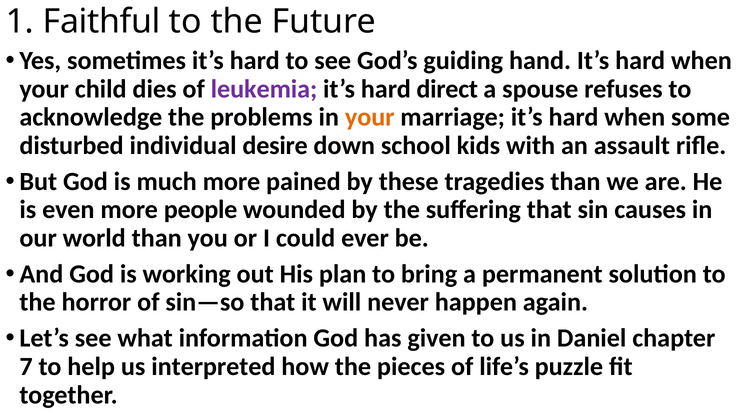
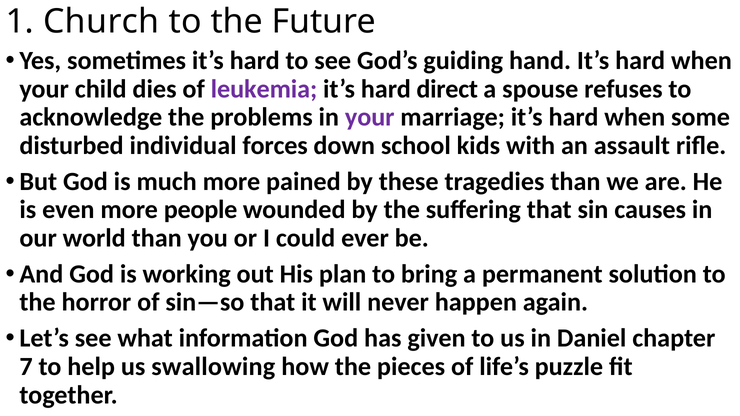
Faithful: Faithful -> Church (101, 22)
your colour: orange -> purple (370, 117)
desire: desire -> forces (275, 146)
interpreted: interpreted -> swallowing (213, 367)
